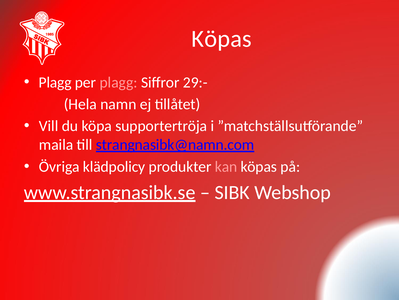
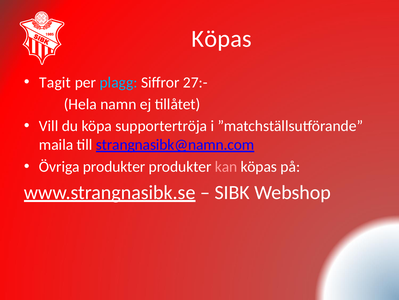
Plagg: Plagg -> Tagit (55, 82)
plagg colour: pink -> light blue (119, 82)
29:-: 29:- -> 27:- (195, 82)
Övriga klädpolicy: klädpolicy -> produkter (114, 166)
